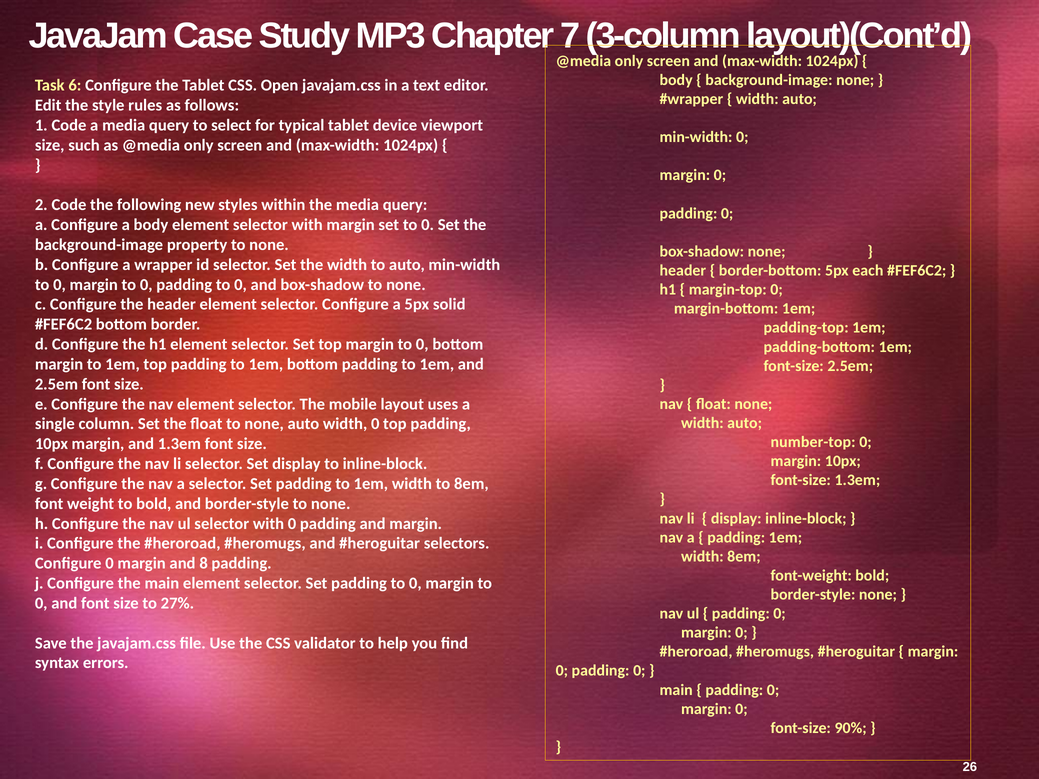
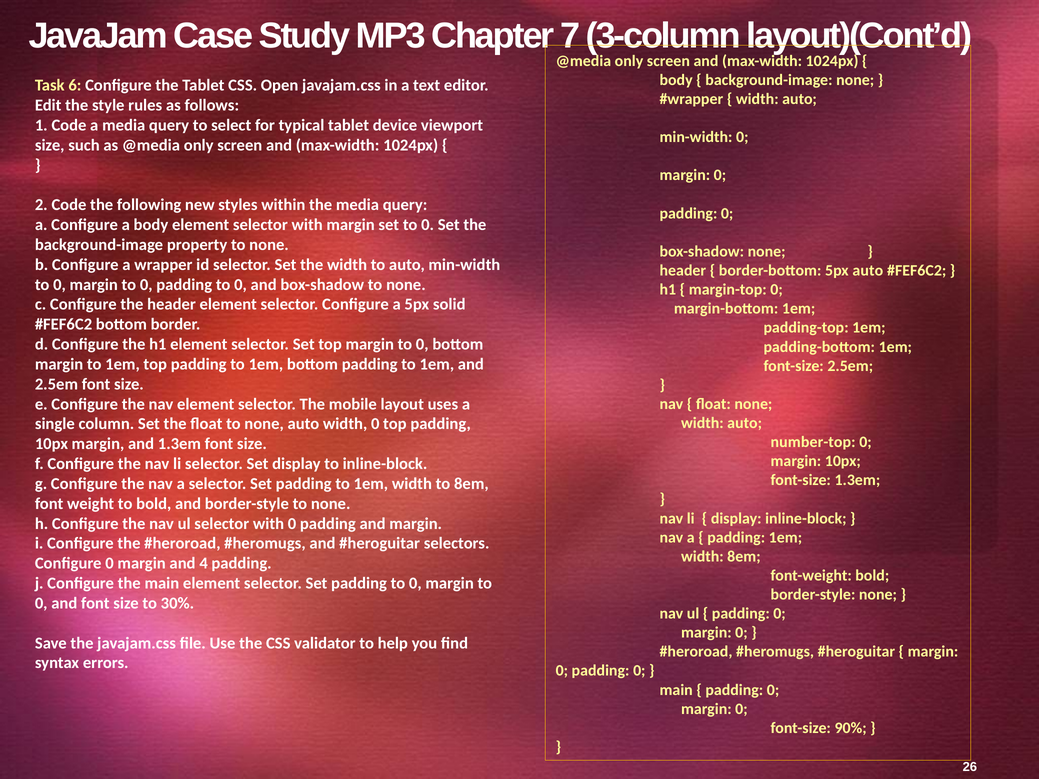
5px each: each -> auto (868, 271)
8: 8 -> 4 (204, 564)
27%: 27% -> 30% (177, 603)
